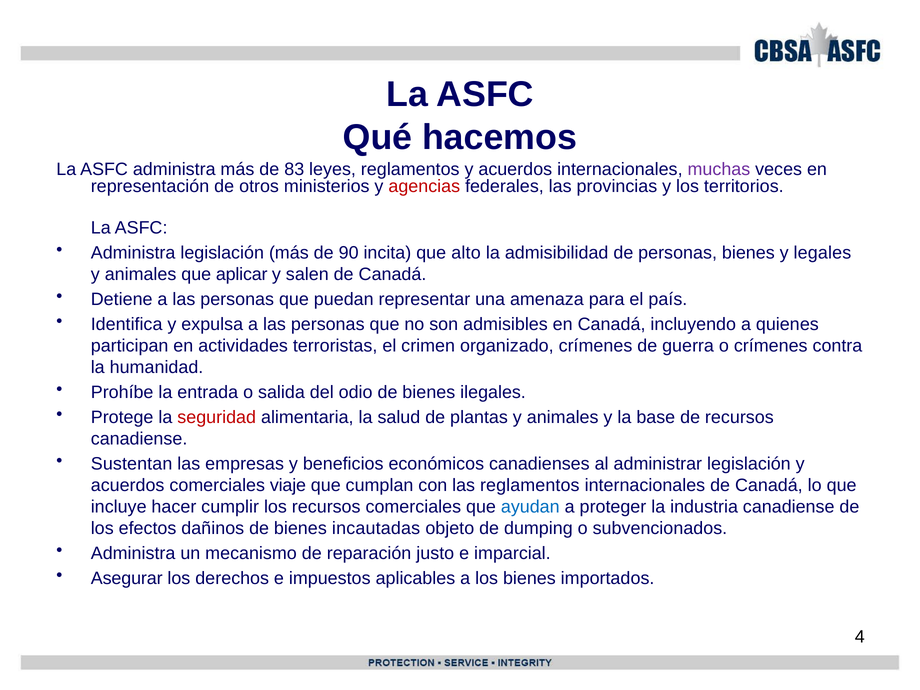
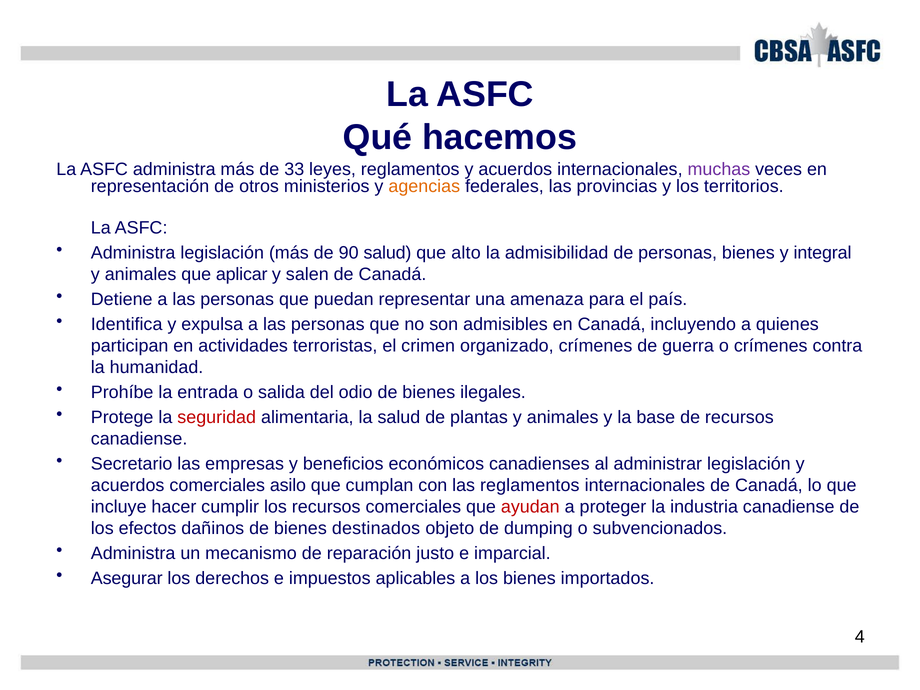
83: 83 -> 33 (294, 169)
agencias colour: red -> orange (424, 186)
90 incita: incita -> salud (387, 253)
legales: legales -> integral (823, 253)
Sustentan: Sustentan -> Secretario (132, 464)
viaje: viaje -> asilo (288, 485)
ayudan colour: blue -> red (530, 507)
incautadas: incautadas -> destinados (376, 528)
